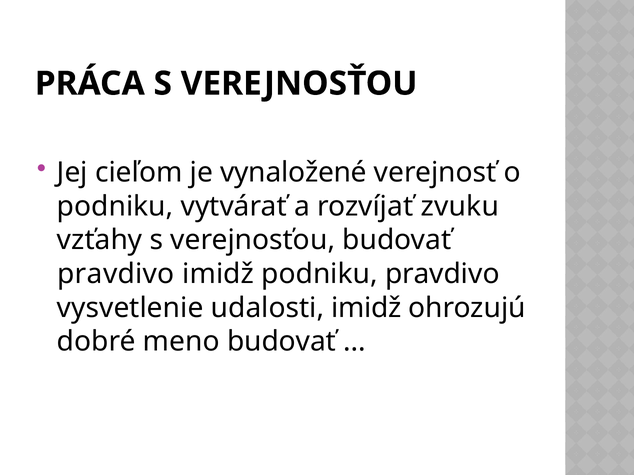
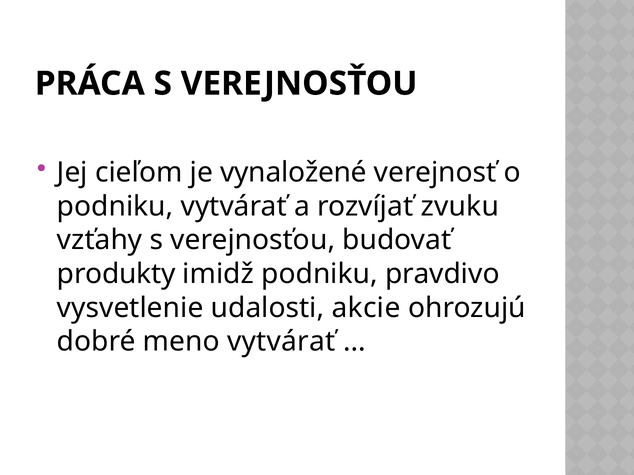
pravdivo: pravdivo -> produkty (116, 274)
udalosti imidž: imidž -> akcie (366, 308)
meno budovať: budovať -> vytvárať (281, 342)
